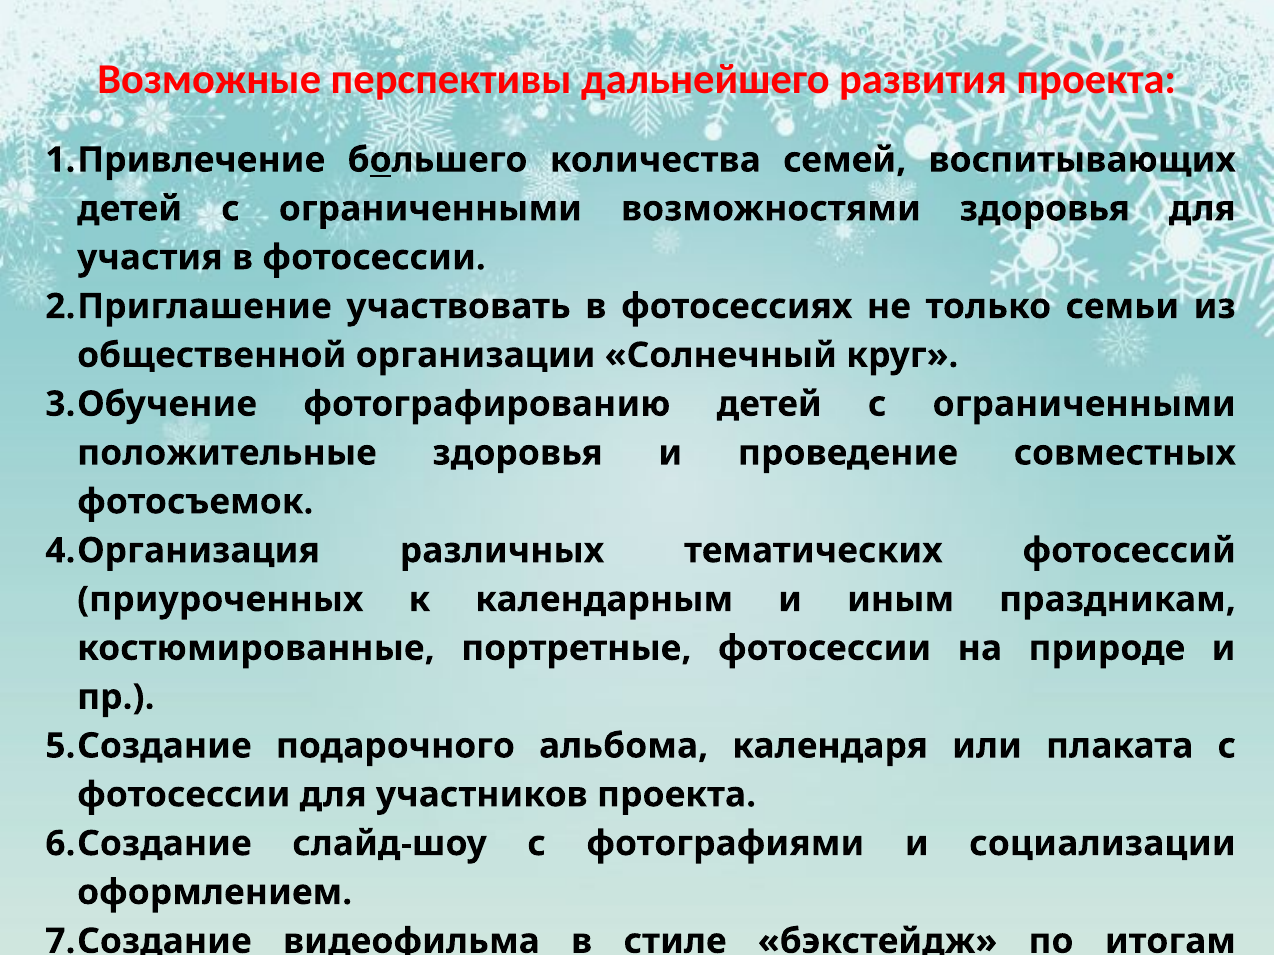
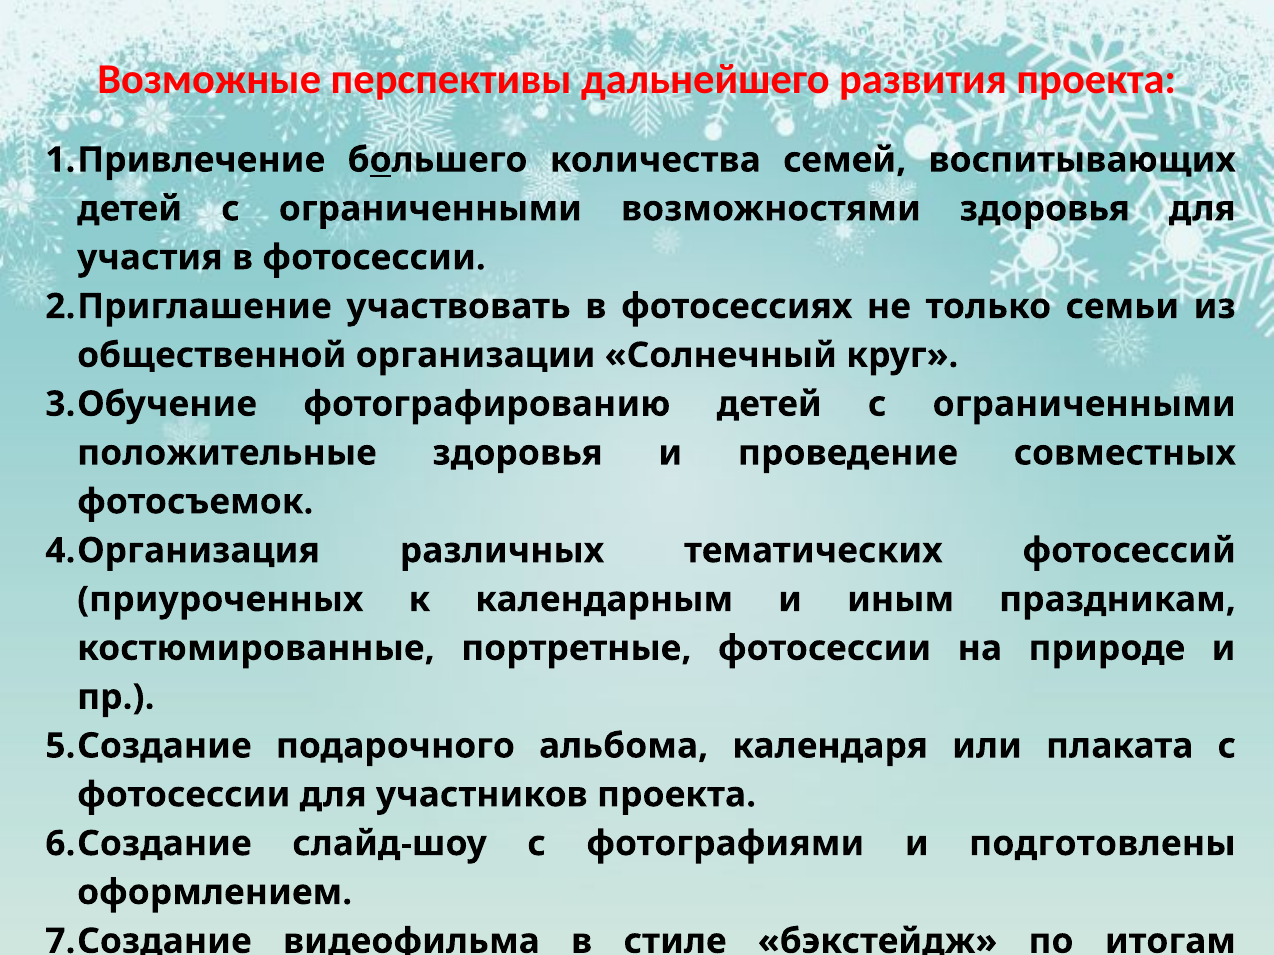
социализации: социализации -> подготовлены (1102, 844)
